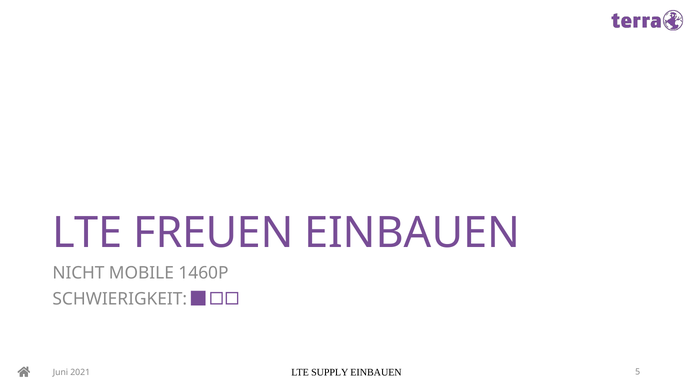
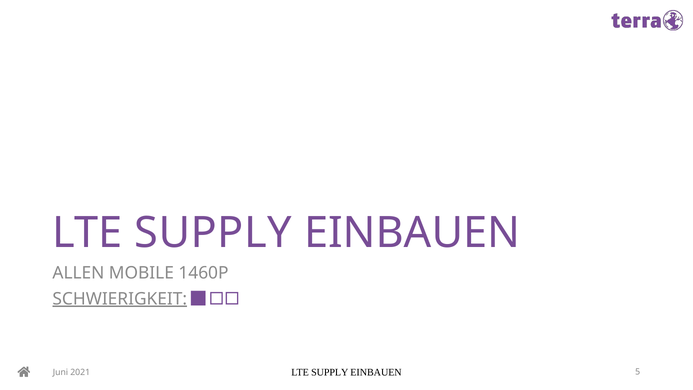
FREUEN: FREUEN -> SUPPLY (213, 233)
NICHT: NICHT -> ALLEN (78, 273)
SCHWIERIGKEIT underline: none -> present (120, 299)
